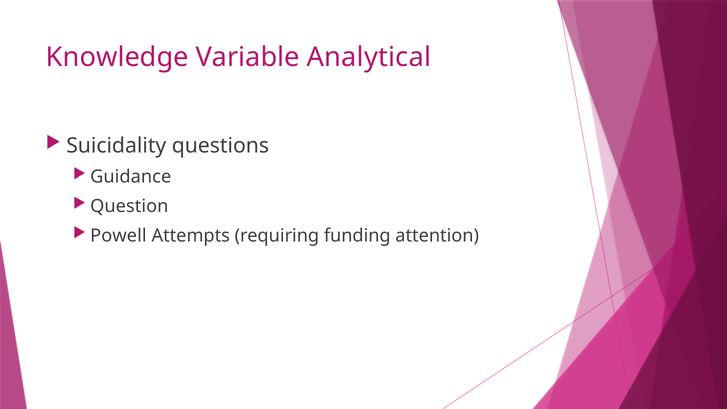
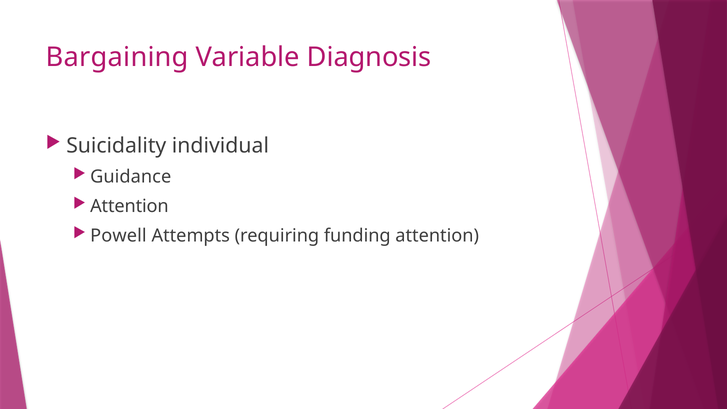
Knowledge: Knowledge -> Bargaining (117, 57)
Analytical: Analytical -> Diagnosis (369, 57)
questions: questions -> individual (220, 146)
Question: Question -> Attention (129, 206)
